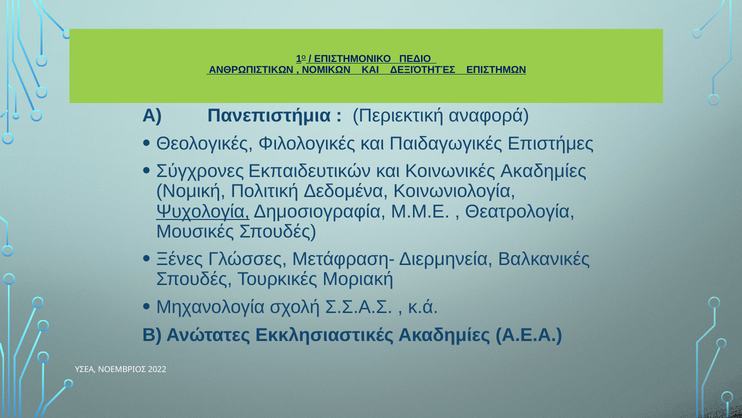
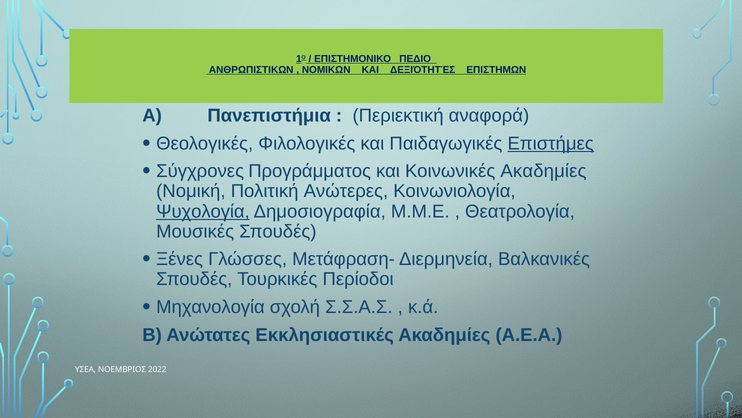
Επιστήμες underline: none -> present (551, 143)
Εκπαιδευτικών: Εκπαιδευτικών -> Προγράμματος (310, 171)
Δεδομένα: Δεδομένα -> Ανώτερες (346, 191)
Μοριακή: Μοριακή -> Περίοδοι (358, 279)
